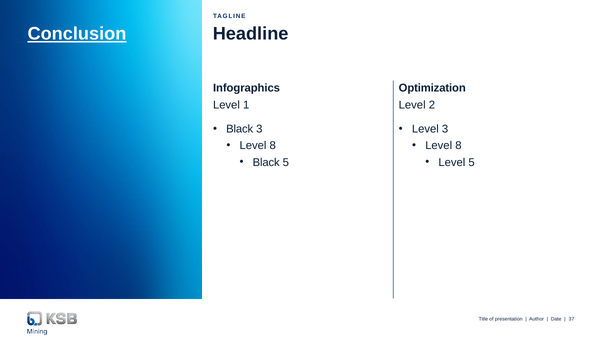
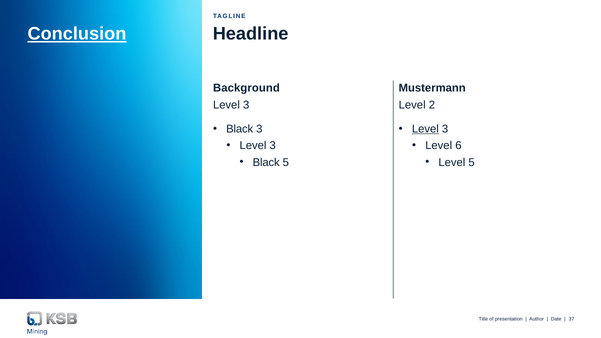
Infographics: Infographics -> Background (246, 88)
Optimization: Optimization -> Mustermann (432, 88)
1: 1 -> 3 (246, 105)
Level underline: none -> present (425, 129)
8: 8 -> 3 (273, 146)
8: 8 -> 6 (458, 146)
